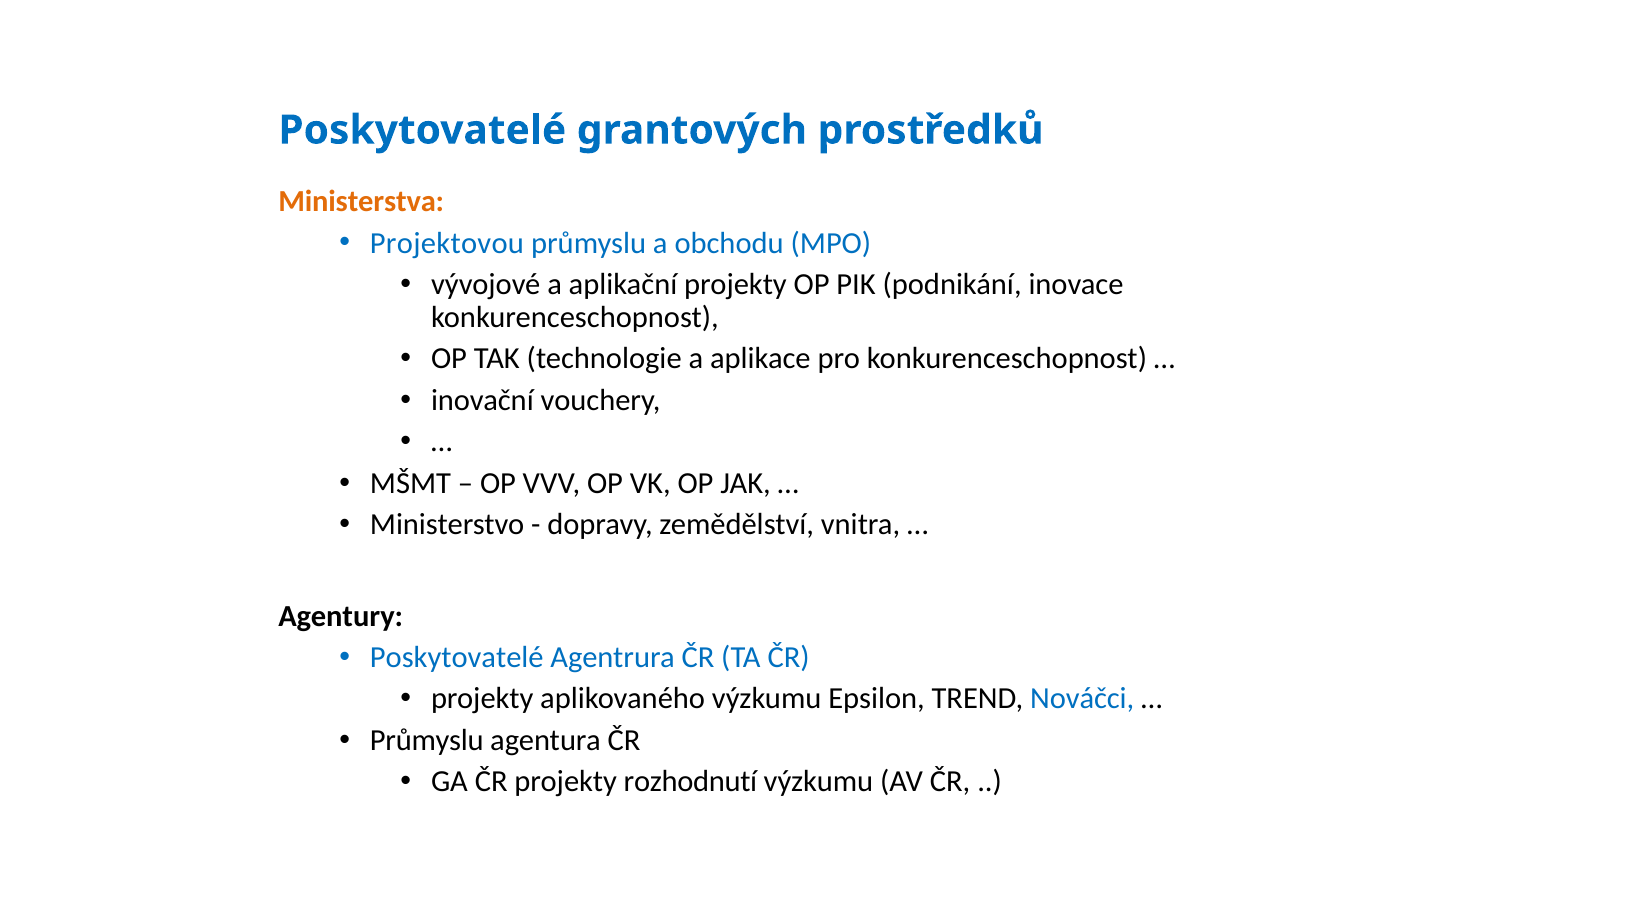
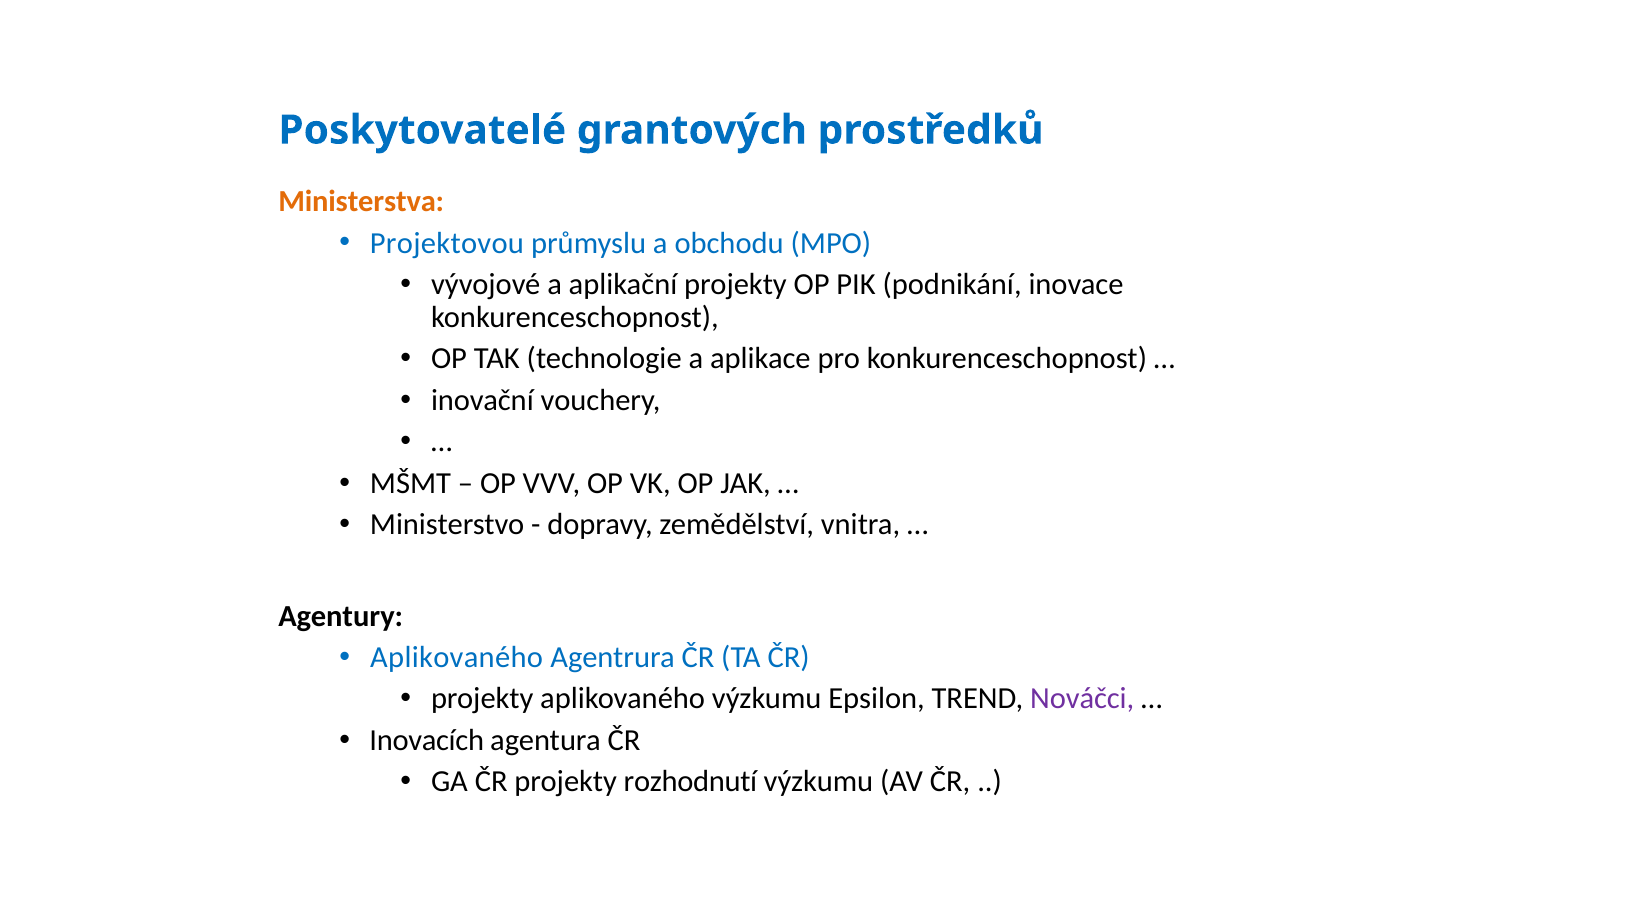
Poskytovatelé: Poskytovatelé -> Aplikovaného (457, 658)
Nováčci colour: blue -> purple (1082, 699)
Průmyslu: Průmyslu -> Inovacích (427, 741)
